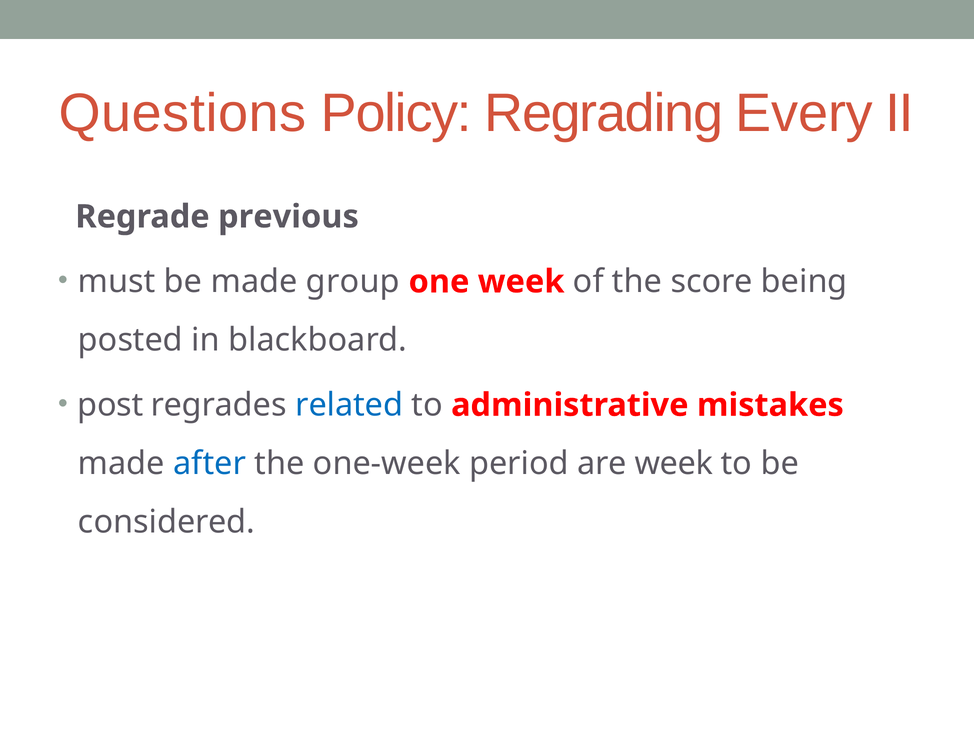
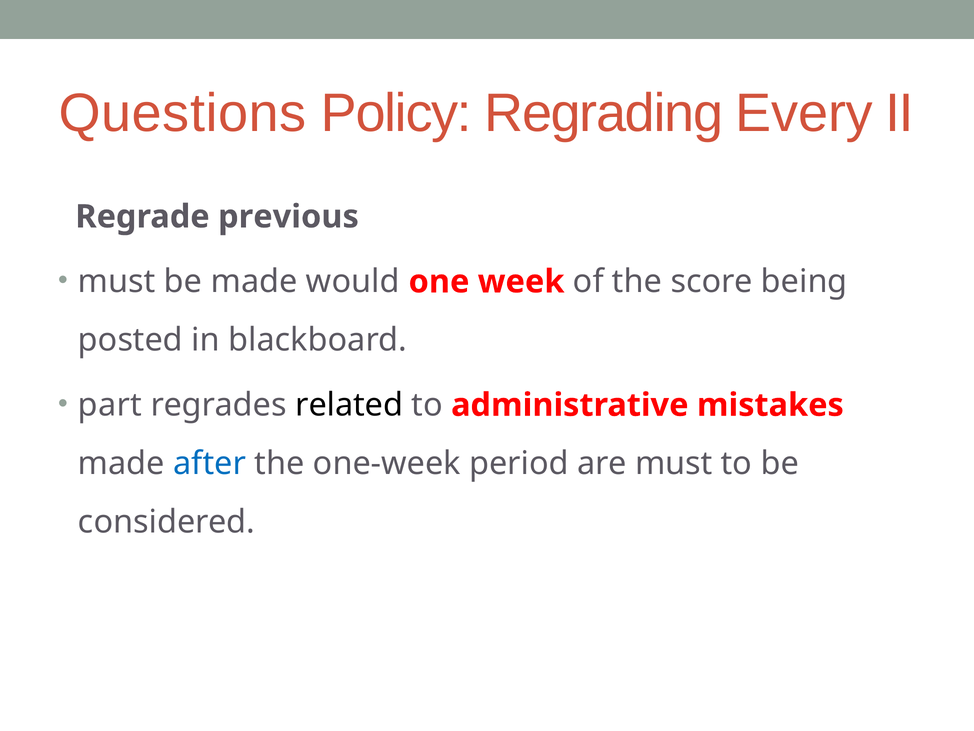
group: group -> would (353, 281)
post: post -> part (110, 405)
related colour: blue -> black (349, 405)
are week: week -> must (674, 463)
